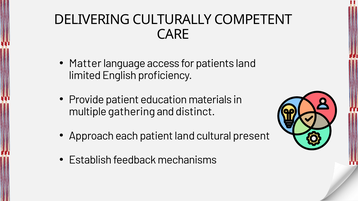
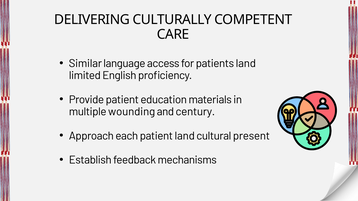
Matter: Matter -> Similar (85, 64)
gathering: gathering -> wounding (132, 112)
distinct: distinct -> century (195, 112)
